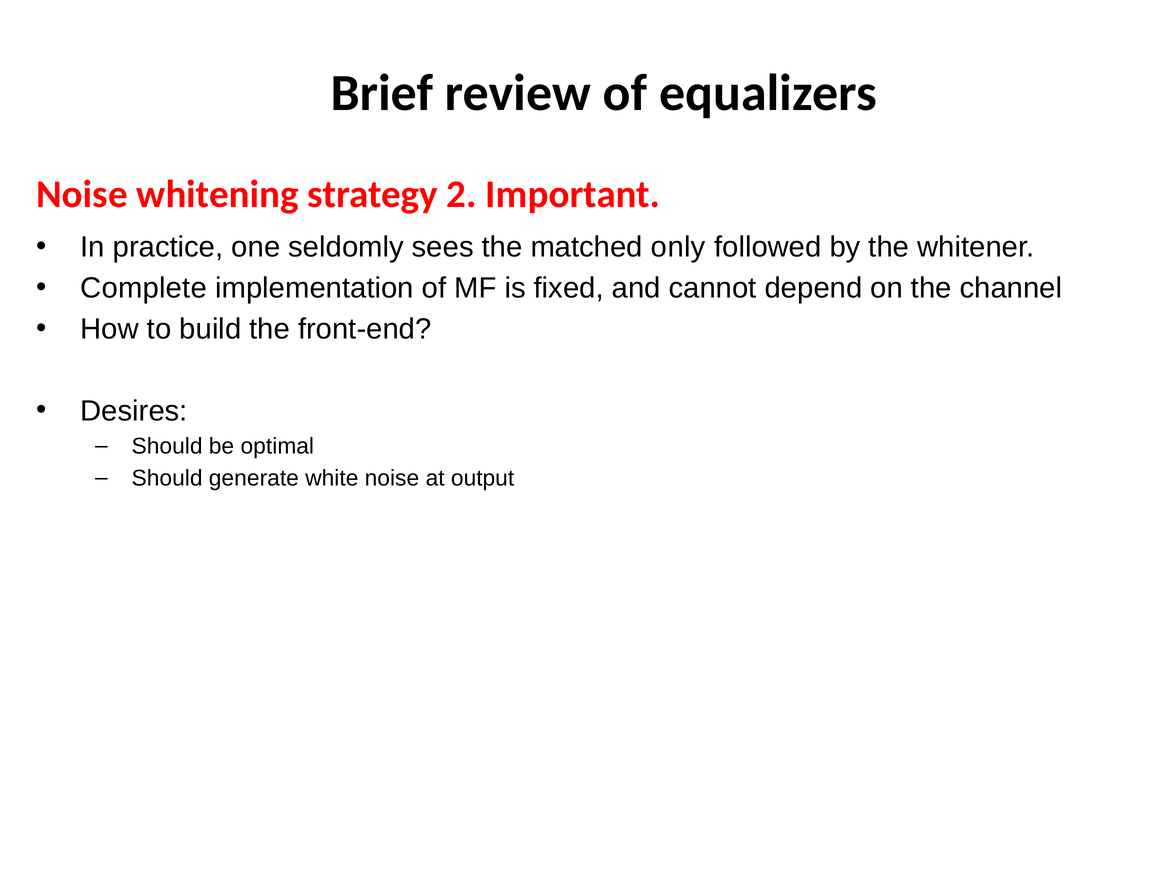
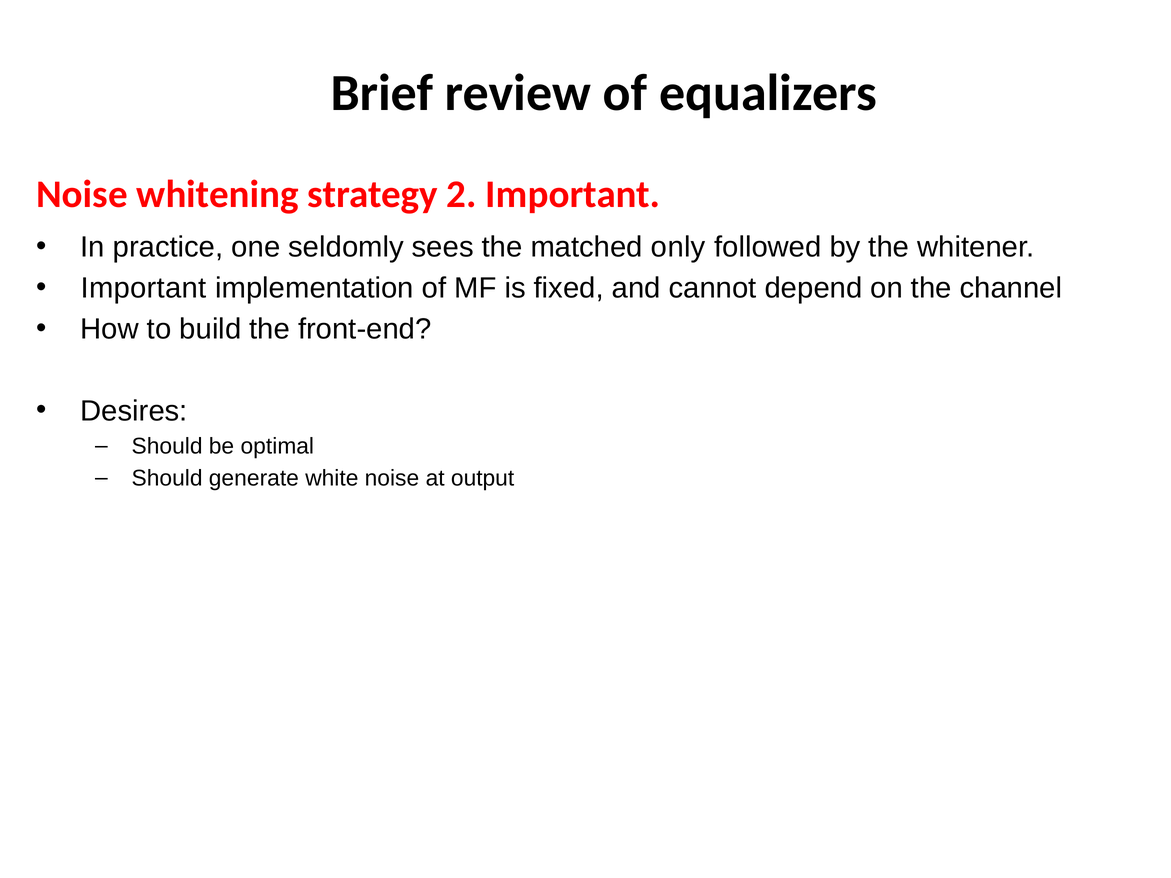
Complete: Complete -> Important (144, 288)
